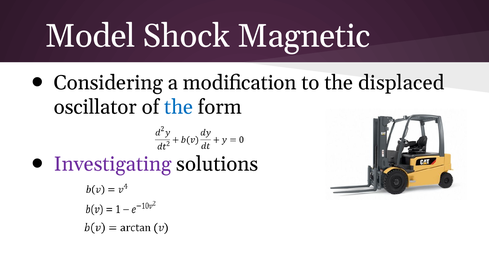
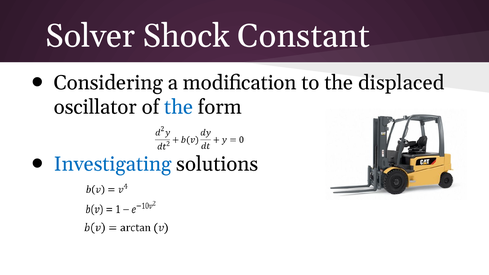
Model: Model -> Solver (90, 36)
Magnetic: Magnetic -> Constant (304, 36)
Investigating colour: purple -> blue (113, 164)
